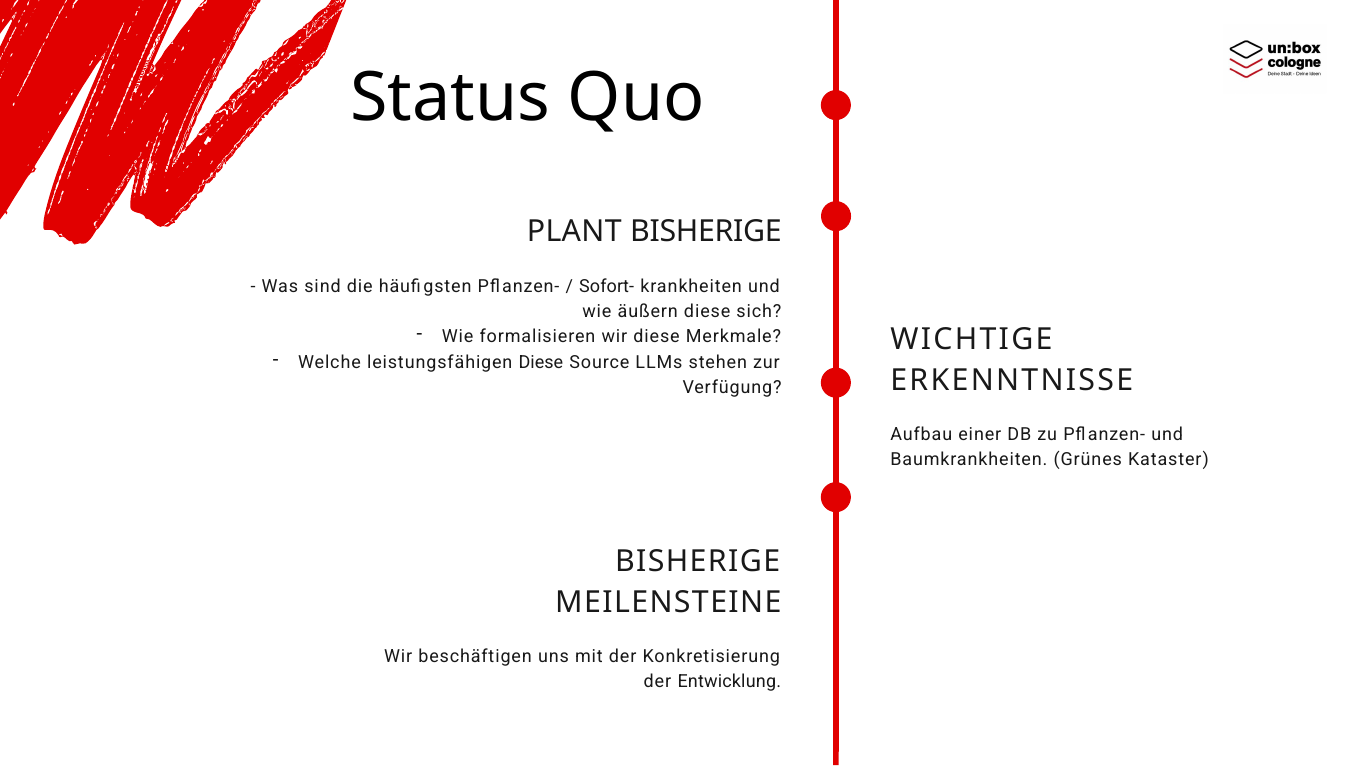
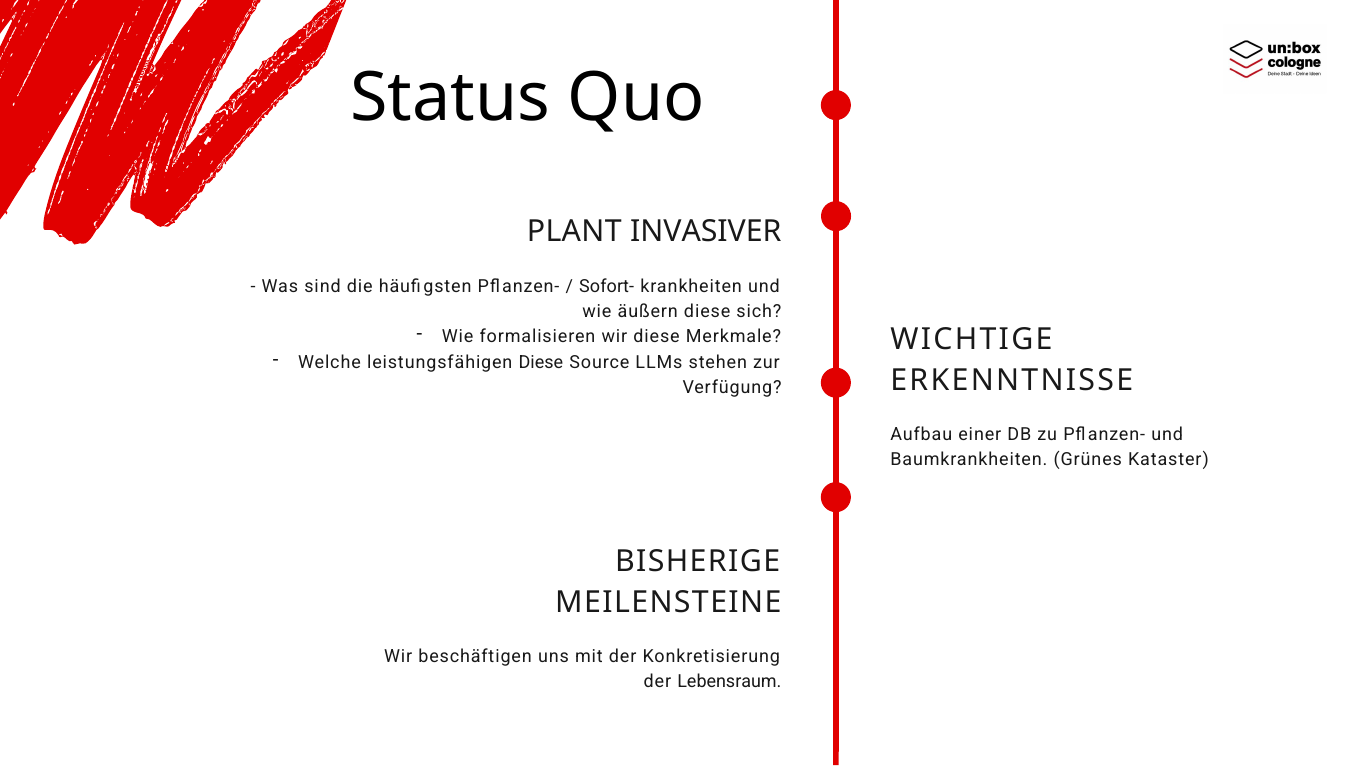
PLANT BISHERIGE: BISHERIGE -> INVASIVER (706, 232)
Entwicklung: Entwicklung -> Lebensraum (729, 682)
